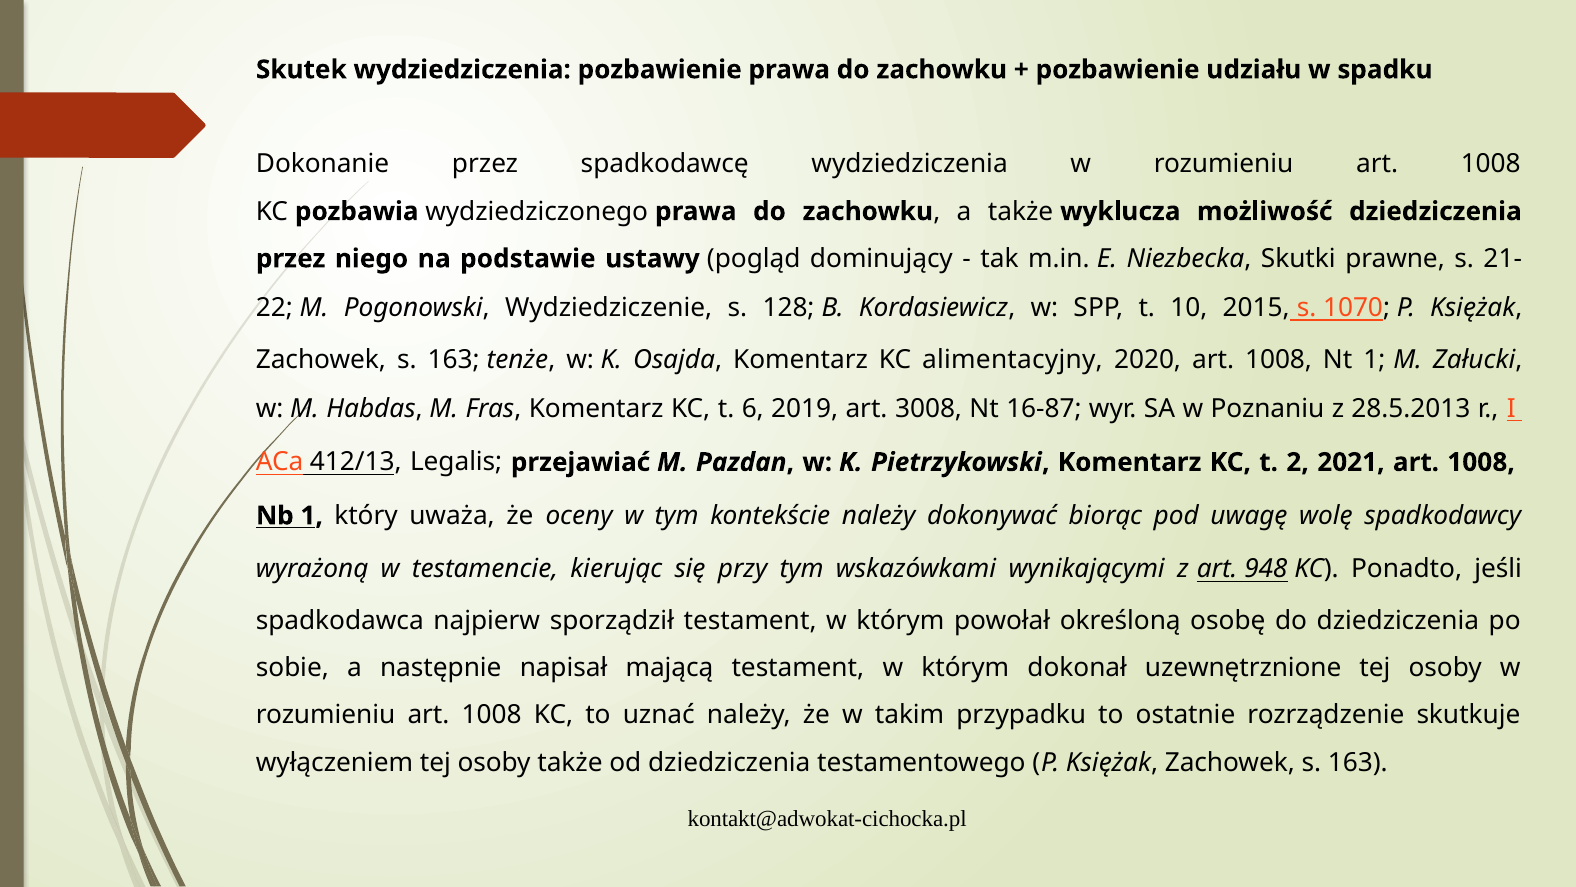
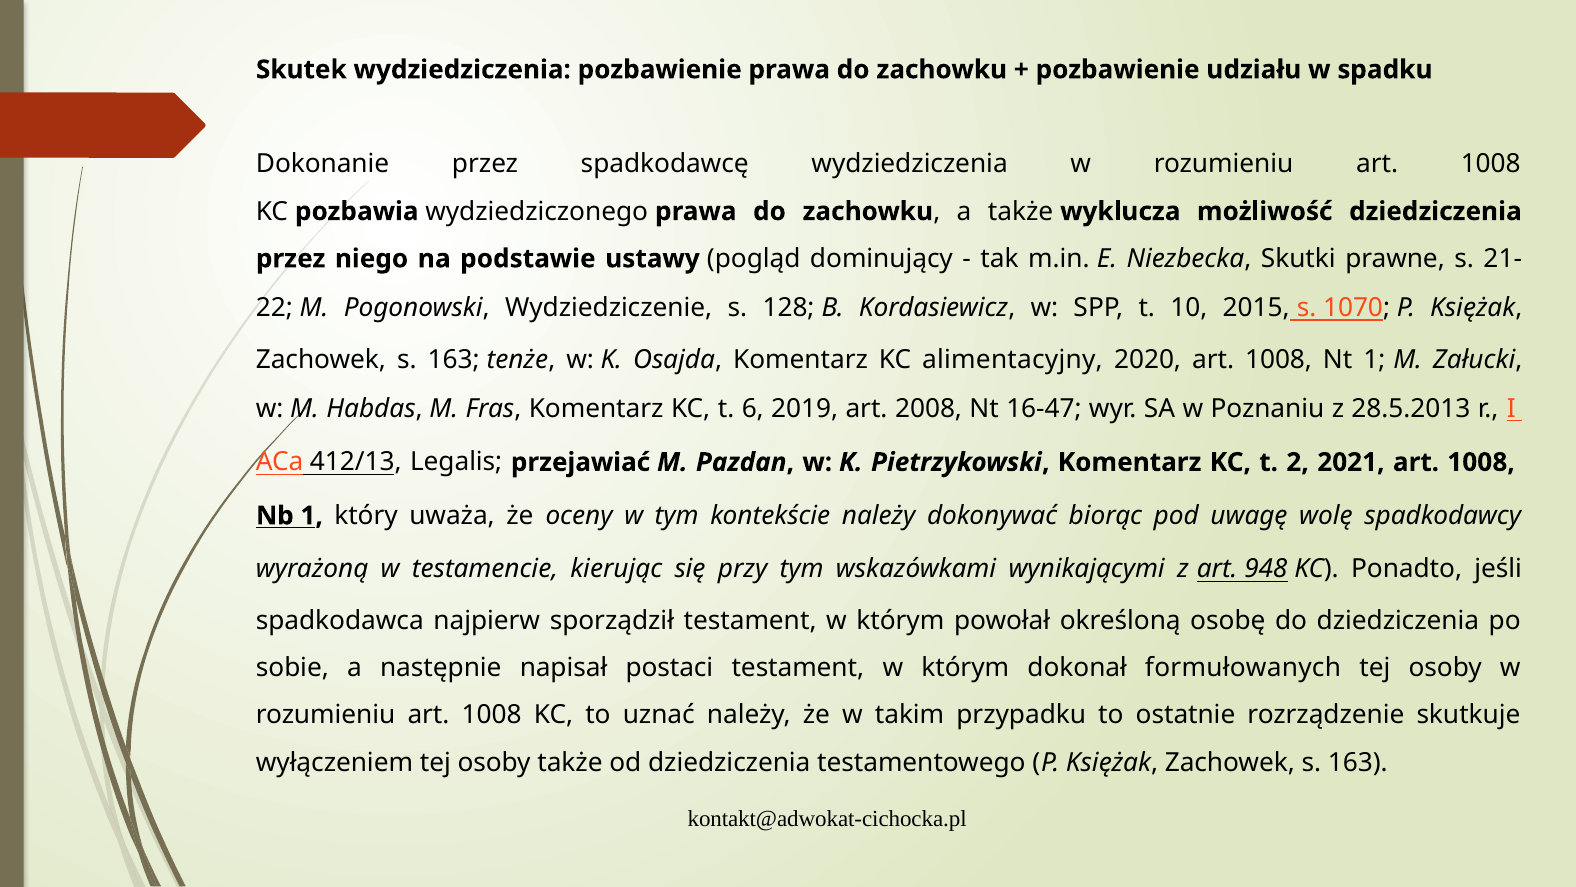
3008: 3008 -> 2008 (929, 409)
16-87: 16-87 -> 16-47 (1044, 409)
mającą: mającą -> postaci (669, 668)
uzewnętrznione: uzewnętrznione -> formułowanych (1243, 668)
